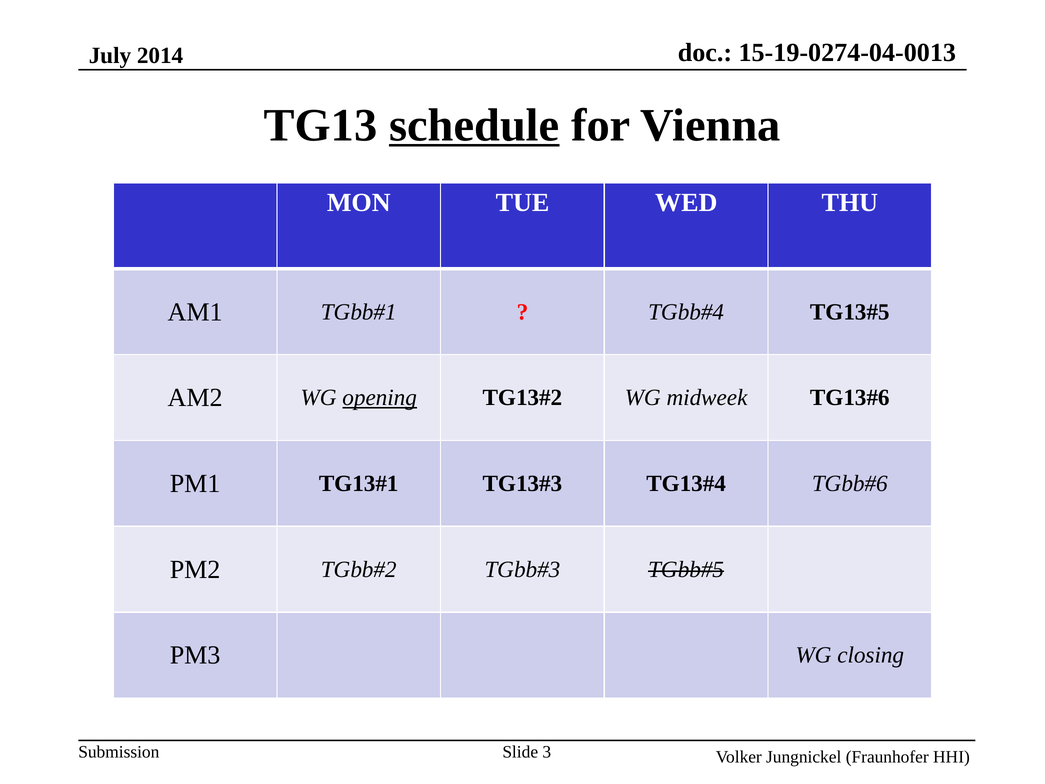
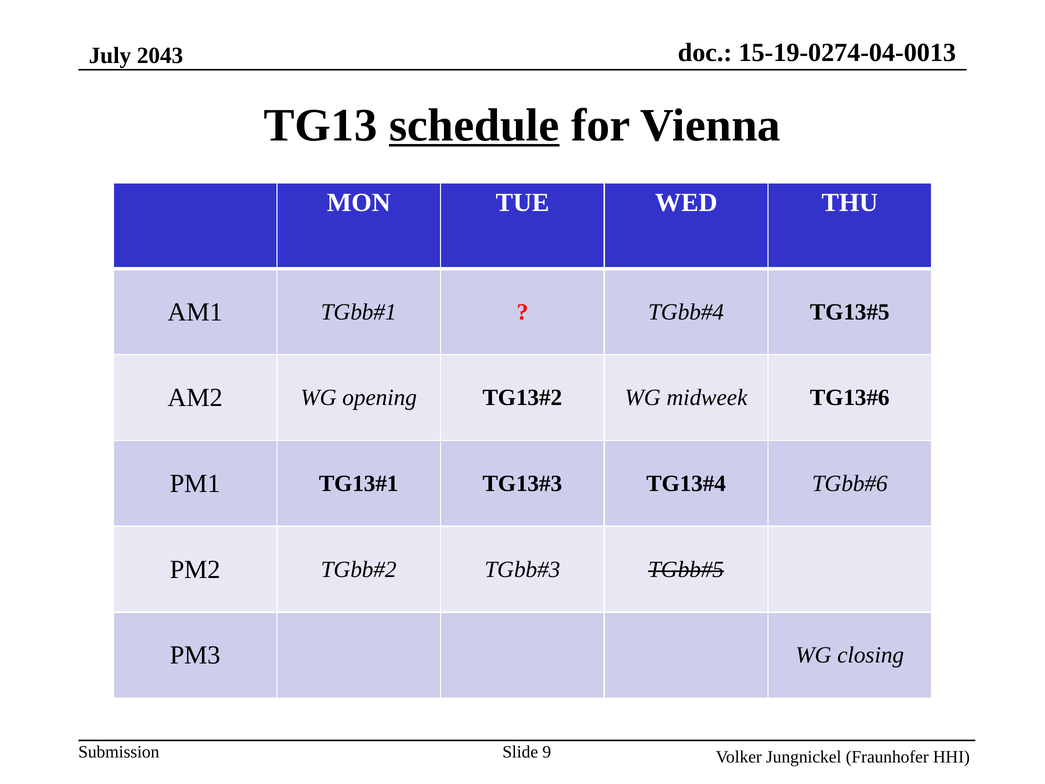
2014: 2014 -> 2043 (160, 56)
opening underline: present -> none (380, 398)
3: 3 -> 9 (547, 752)
